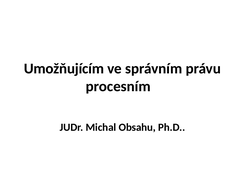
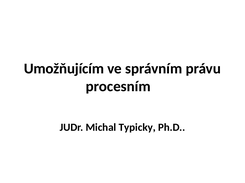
Obsahu: Obsahu -> Typicky (137, 128)
